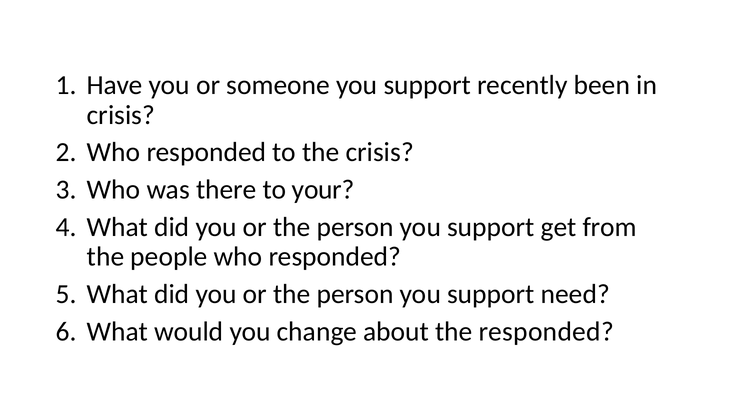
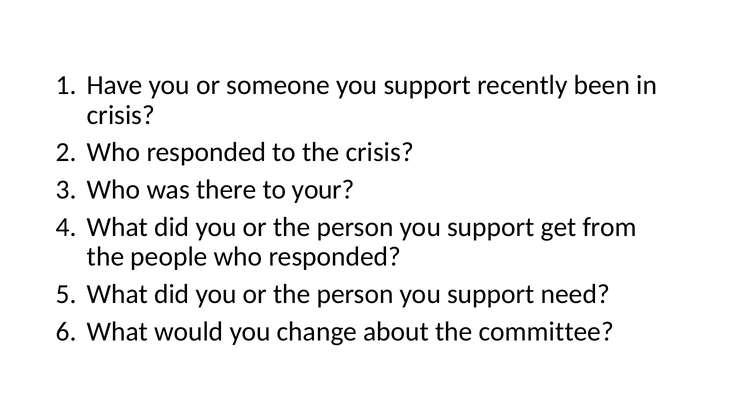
the responded: responded -> committee (546, 332)
